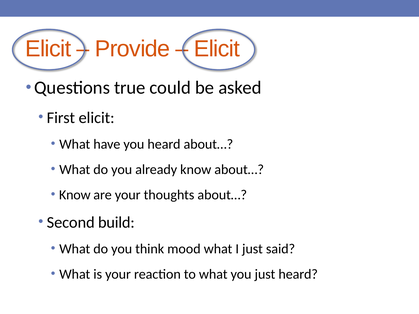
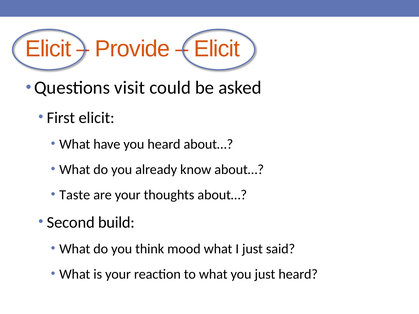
true: true -> visit (130, 88)
Know: Know -> Taste (75, 195)
